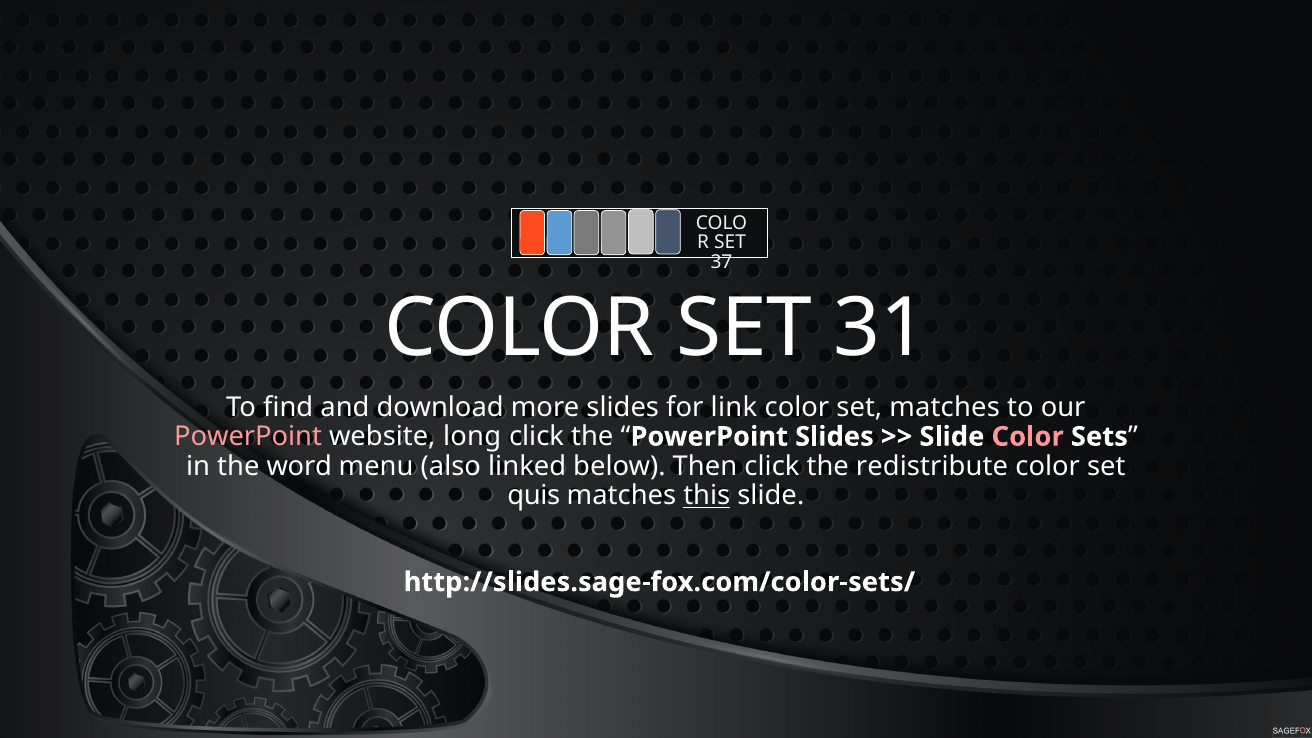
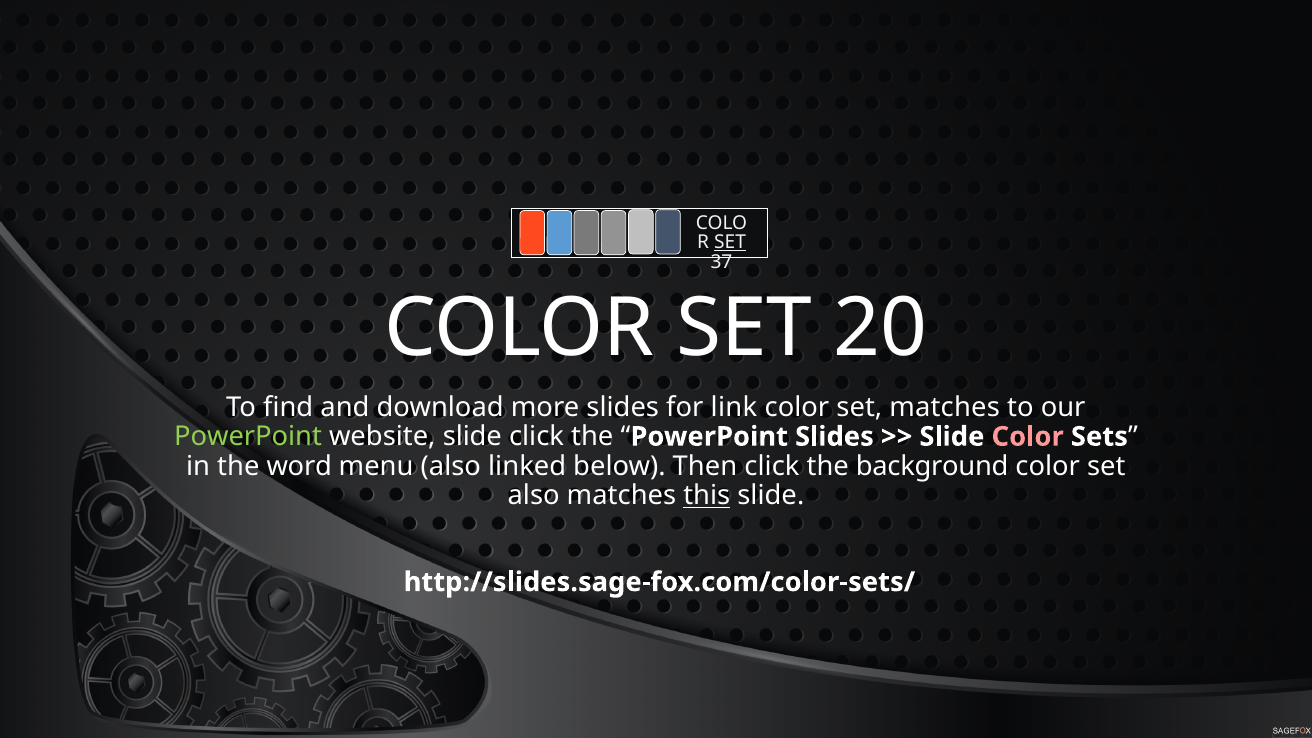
SET underline: none -> present (730, 243)
31: 31 -> 20 (881, 328)
PowerPoint colour: pink -> light green (248, 437)
website long: long -> slide (472, 437)
redistribute: redistribute -> background (932, 466)
quis: quis -> also (534, 496)
